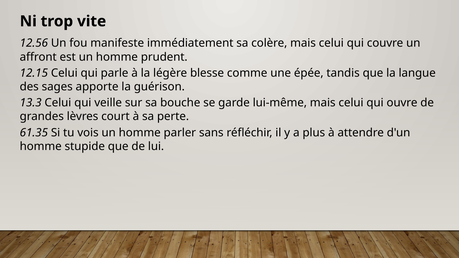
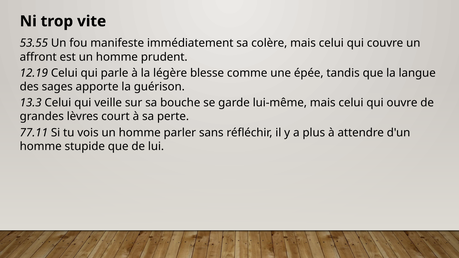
12.56: 12.56 -> 53.55 (34, 43)
12.15: 12.15 -> 12.19 (34, 73)
61.35: 61.35 -> 77.11 (34, 133)
